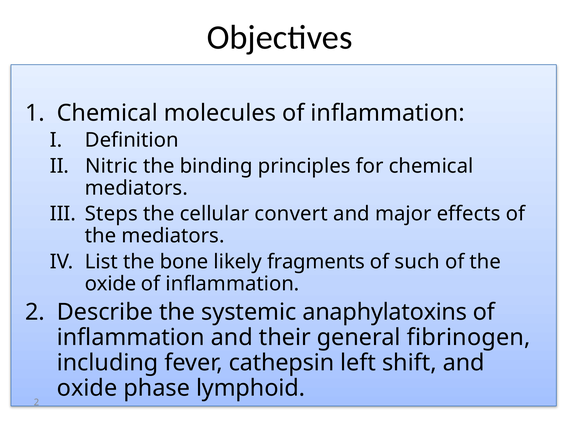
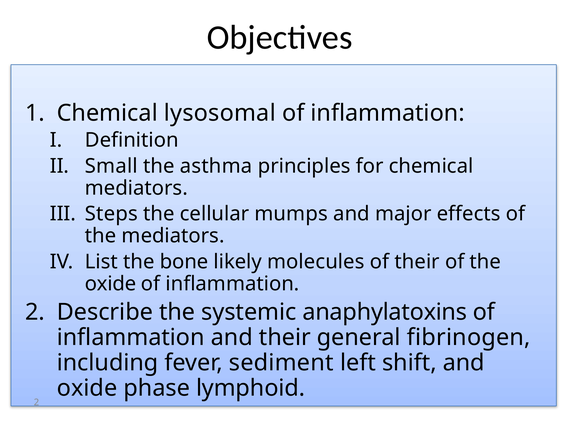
molecules: molecules -> lysosomal (220, 113)
Nitric: Nitric -> Small (111, 166)
binding: binding -> asthma (216, 166)
convert: convert -> mumps (291, 214)
fragments: fragments -> molecules (316, 262)
of such: such -> their (417, 262)
cathepsin: cathepsin -> sediment (281, 363)
